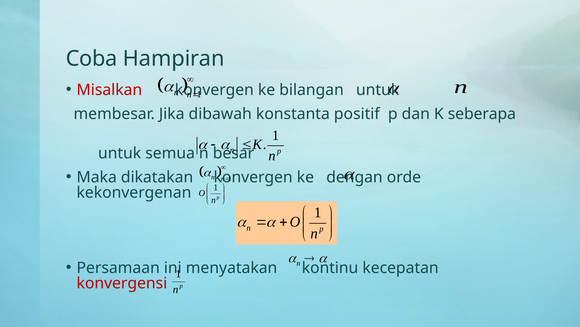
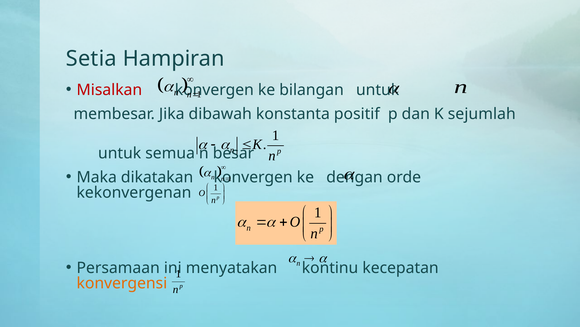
Coba: Coba -> Setia (91, 58)
seberapa: seberapa -> sejumlah (482, 114)
konvergensi colour: red -> orange (122, 283)
